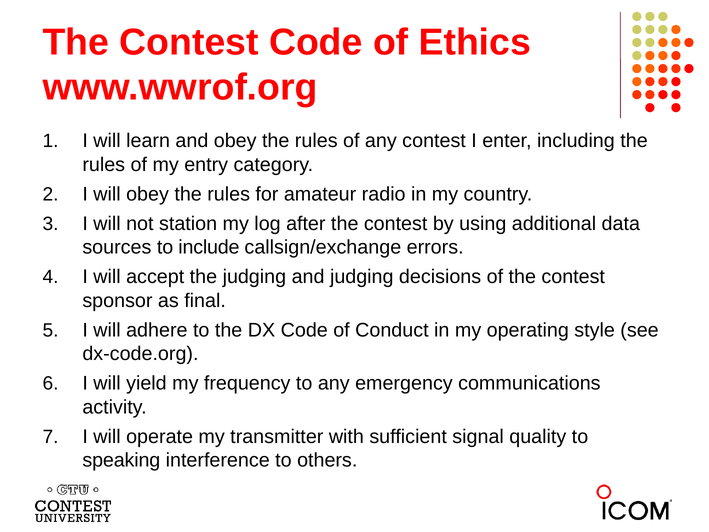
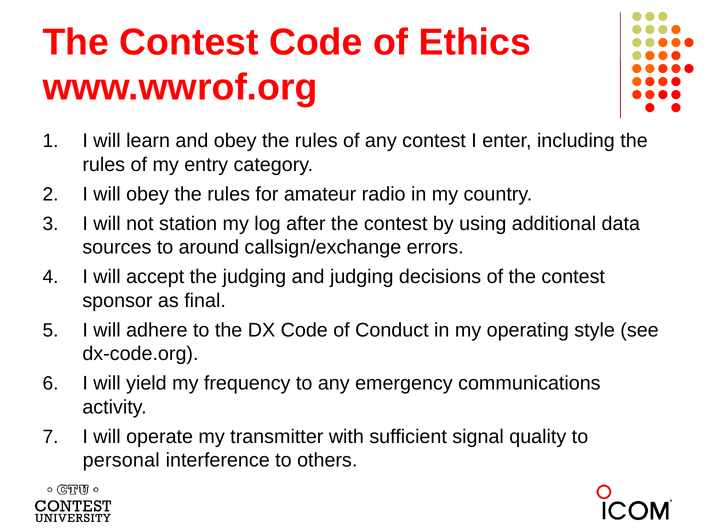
include: include -> around (209, 247)
speaking: speaking -> personal (121, 460)
